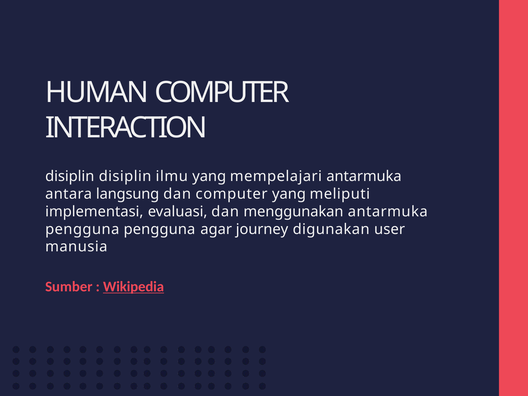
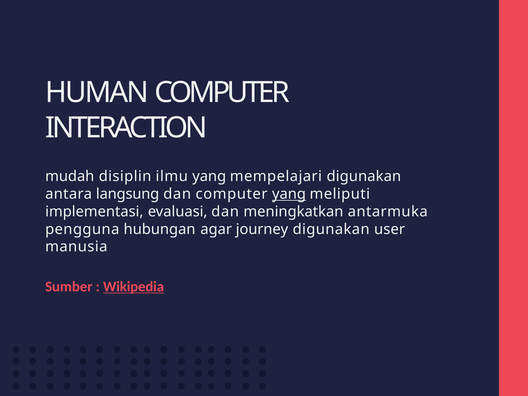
disiplin: disiplin -> mudah (70, 176)
mempelajari antarmuka: antarmuka -> digunakan (364, 176)
yang underline: none -> present (289, 194)
menggunakan: menggunakan -> meningkatkan (293, 212)
pengguna pengguna: pengguna -> hubungan (160, 229)
